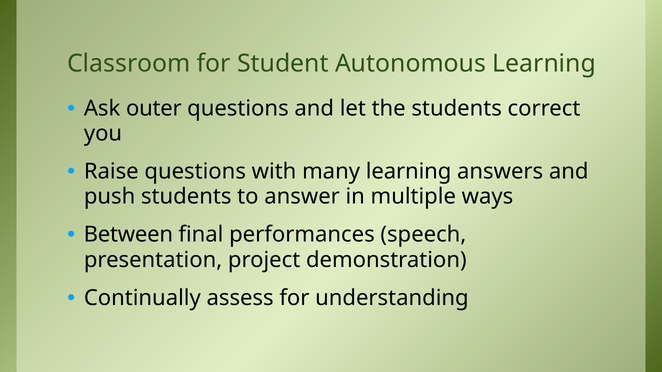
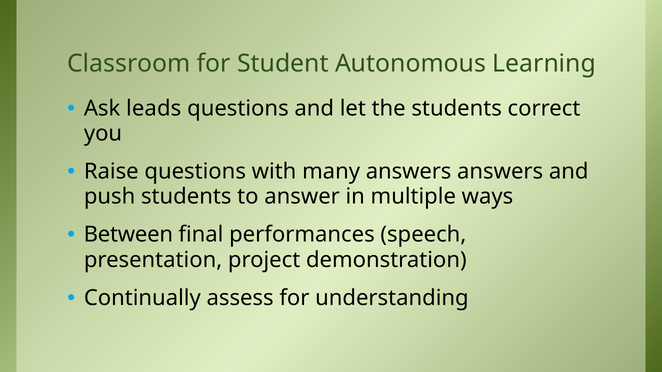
outer: outer -> leads (154, 109)
many learning: learning -> answers (409, 172)
